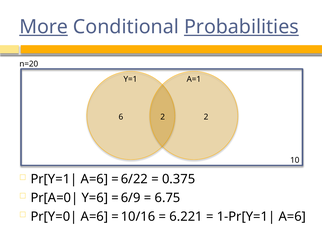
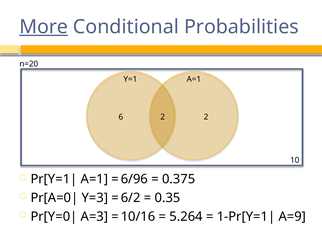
Probabilities underline: present -> none (241, 27)
A=6: A=6 -> A=1 (94, 179)
6/22: 6/22 -> 6/96 (134, 179)
Y=6: Y=6 -> Y=3 (95, 197)
6/9: 6/9 -> 6/2 (131, 197)
6.75: 6.75 -> 0.35 (167, 197)
A=6: A=6 -> A=3 (94, 216)
6.221: 6.221 -> 5.264 (186, 216)
A=6: A=6 -> A=9 (292, 216)
